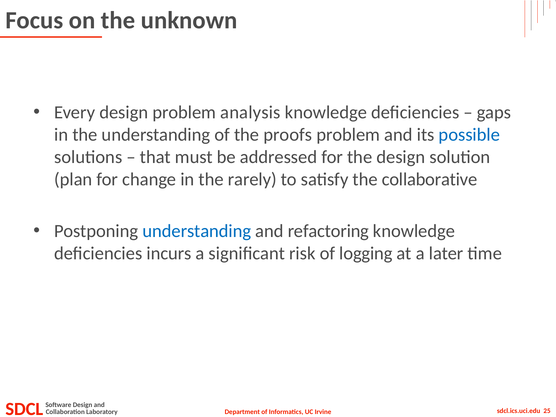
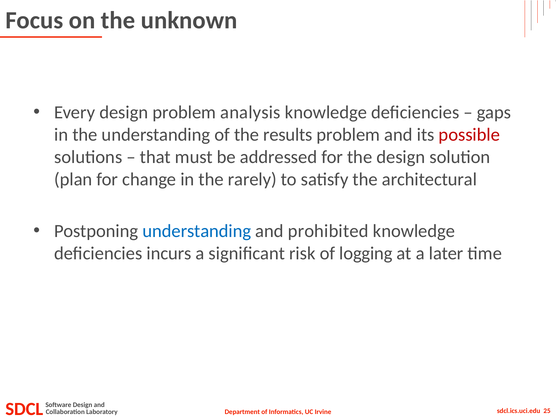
proofs: proofs -> results (288, 135)
possible colour: blue -> red (469, 135)
collaborative: collaborative -> architectural (429, 179)
refactoring: refactoring -> prohibited (328, 231)
